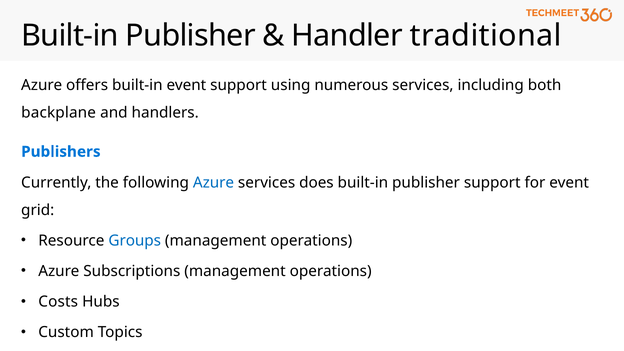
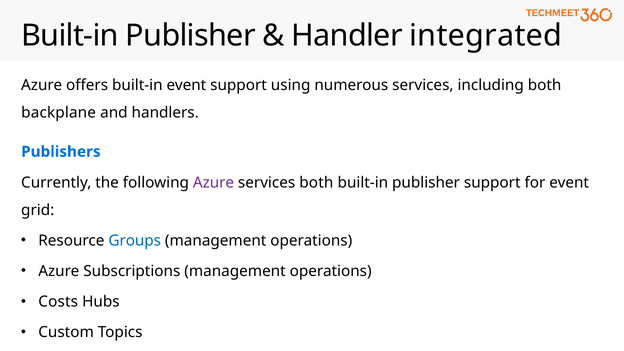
traditional: traditional -> integrated (486, 36)
Azure colour: blue -> purple (213, 183)
services does: does -> both (316, 183)
